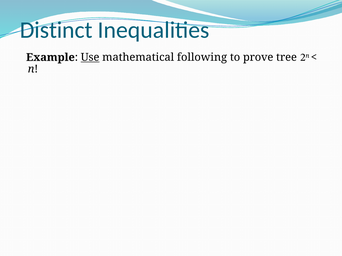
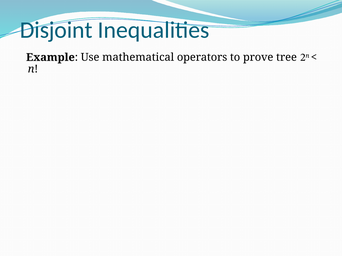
Distinct: Distinct -> Disjoint (56, 30)
Use underline: present -> none (90, 57)
following: following -> operators (202, 57)
